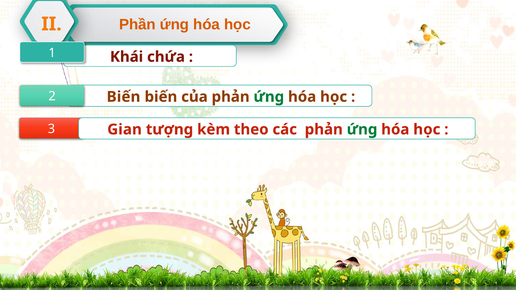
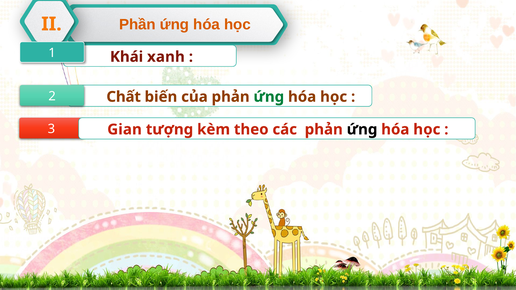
chứa: chứa -> xanh (166, 57)
Biến: Biến -> Chất (124, 97)
ứng colour: green -> black (362, 130)
